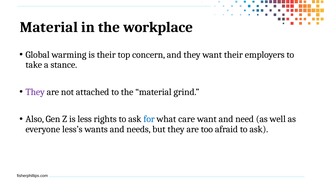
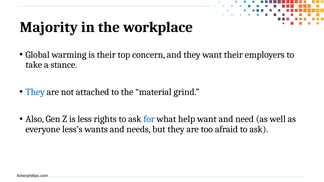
Material: Material -> Majority (49, 27)
They colour: purple -> blue (35, 92)
care: care -> help (187, 119)
